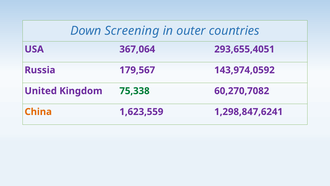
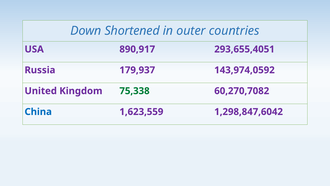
Screening: Screening -> Shortened (132, 31)
367,064: 367,064 -> 890,917 (137, 49)
179,567: 179,567 -> 179,937 (137, 70)
China colour: orange -> blue (38, 112)
1,298,847,6241: 1,298,847,6241 -> 1,298,847,6042 (249, 112)
